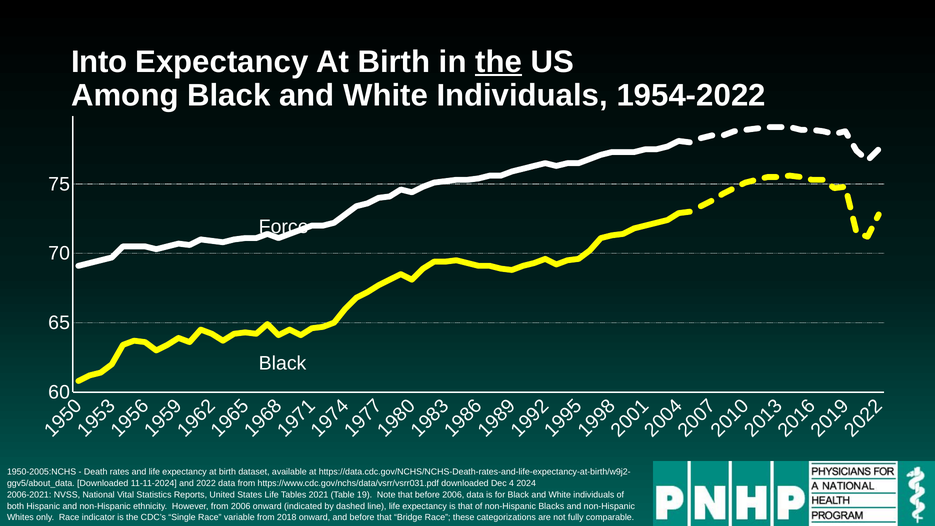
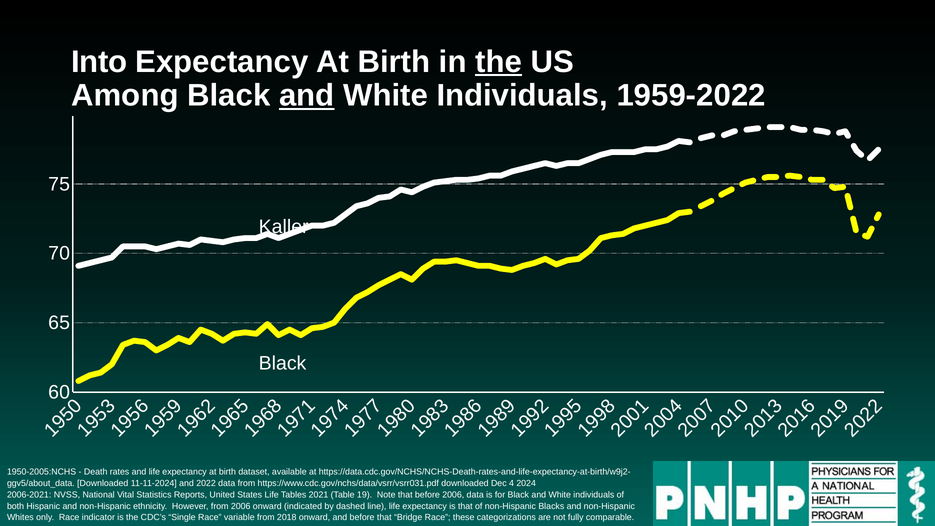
and underline: none -> present (307, 95)
1954-2022: 1954-2022 -> 1959-2022 (691, 95)
Force: Force -> Kaller (284, 227)
